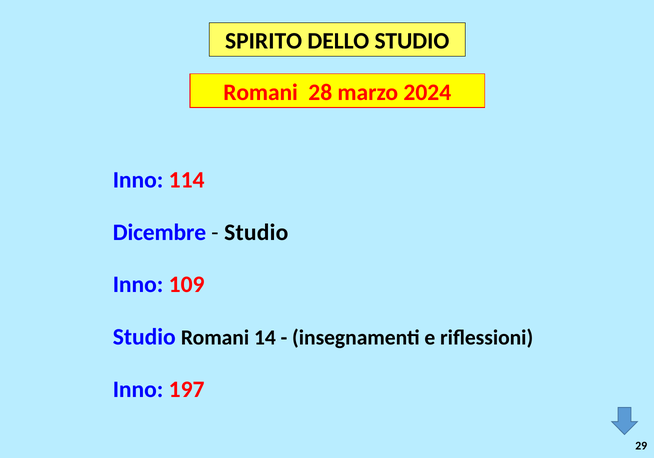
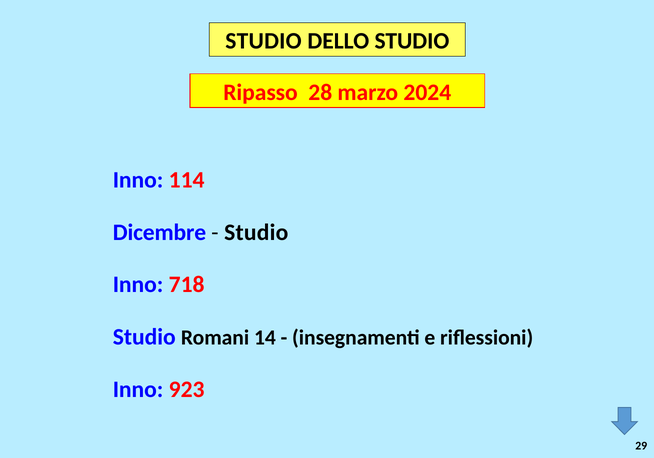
SPIRITO: SPIRITO -> STUDIO (263, 41)
Romani: Romani -> Ripasso (261, 92)
109: 109 -> 718 (187, 285)
197: 197 -> 923 (187, 389)
